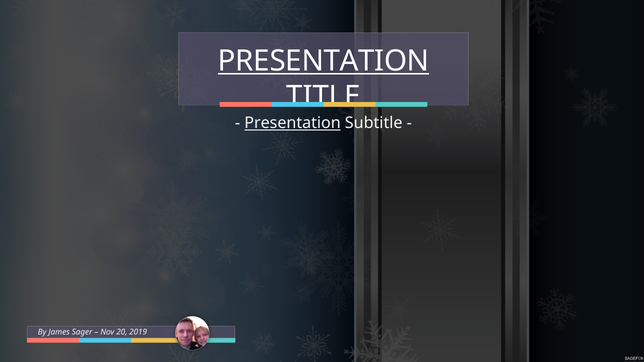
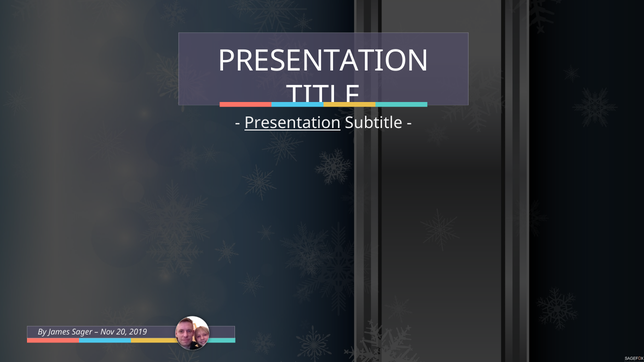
PRESENTATION underline: present -> none (324, 61)
